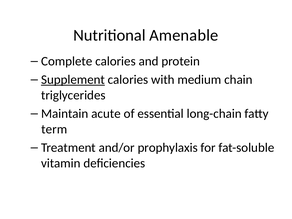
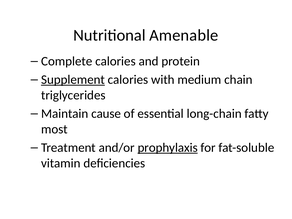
acute: acute -> cause (106, 114)
term: term -> most (54, 129)
prophylaxis underline: none -> present (168, 148)
